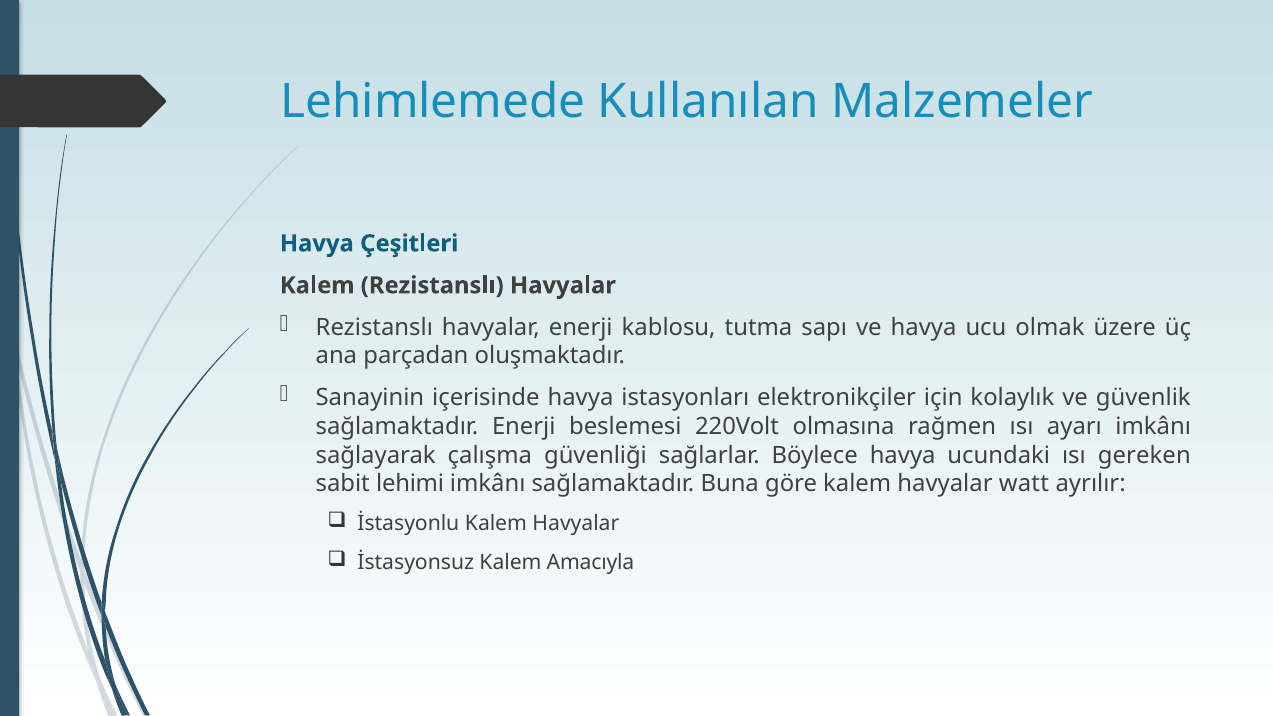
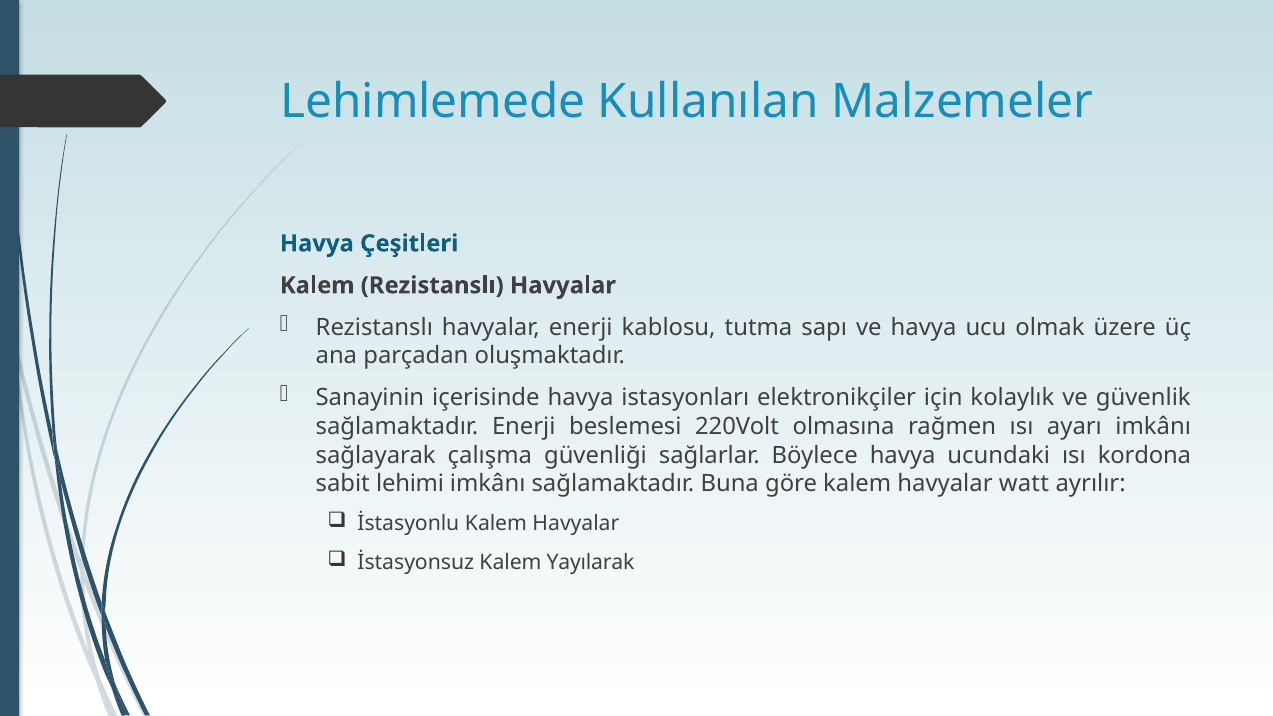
gereken: gereken -> kordona (1144, 455)
Amacıyla: Amacıyla -> Yayılarak (591, 563)
